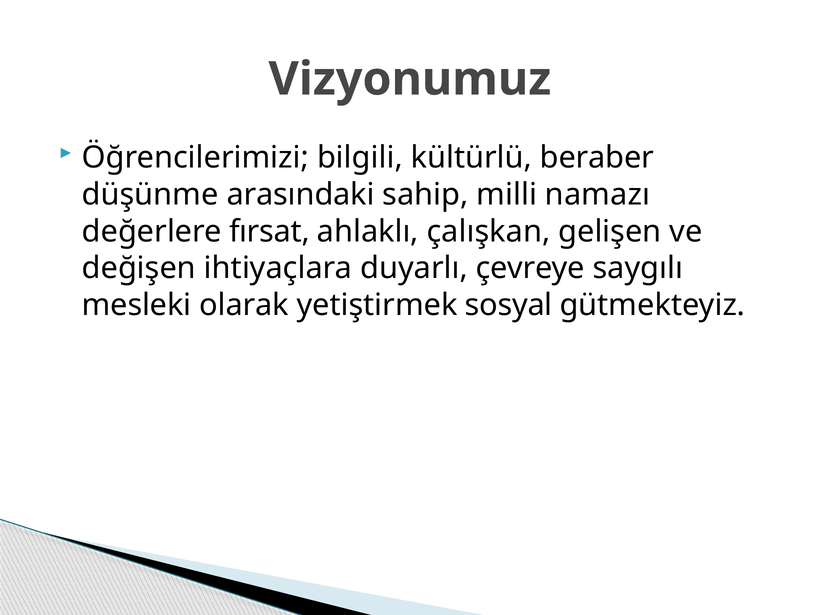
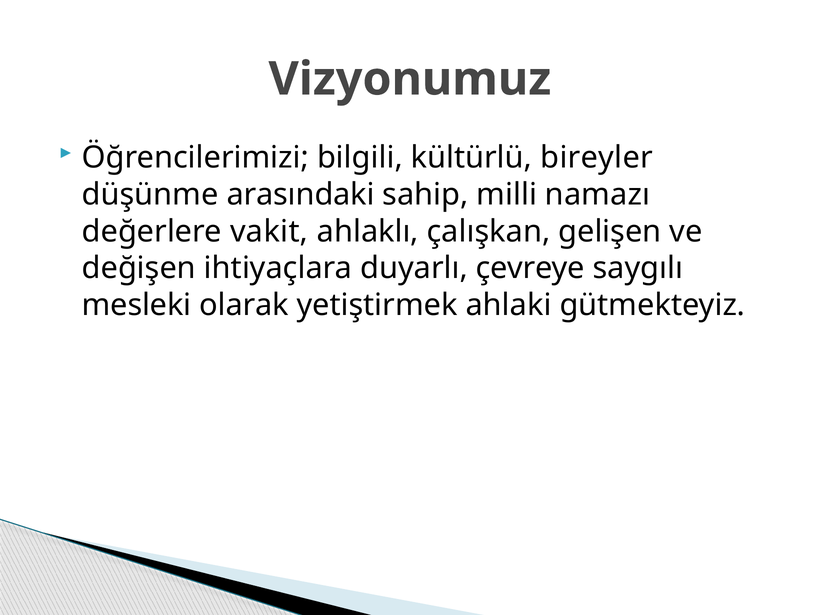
beraber: beraber -> bireyler (597, 157)
fırsat: fırsat -> vakit (269, 231)
sosyal: sosyal -> ahlaki (509, 305)
